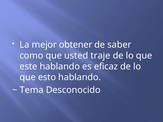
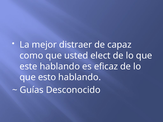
obtener: obtener -> distraer (76, 45)
saber: saber -> capaz (119, 45)
traje: traje -> elect (100, 56)
Tema: Tema -> Guías (32, 90)
